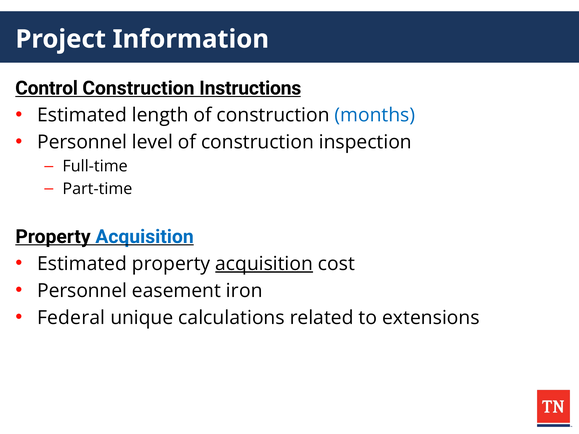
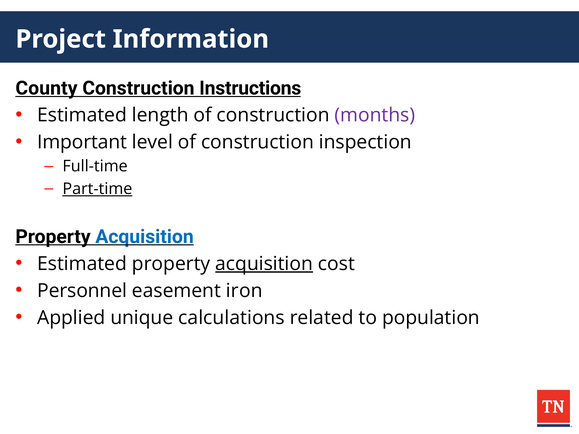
Control: Control -> County (46, 88)
months colour: blue -> purple (375, 115)
Personnel: Personnel -> Important (82, 142)
Part-time underline: none -> present (97, 189)
Federal: Federal -> Applied (71, 318)
extensions: extensions -> population (431, 318)
